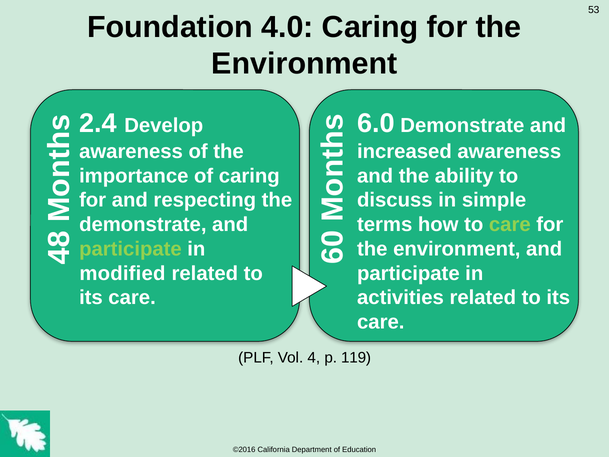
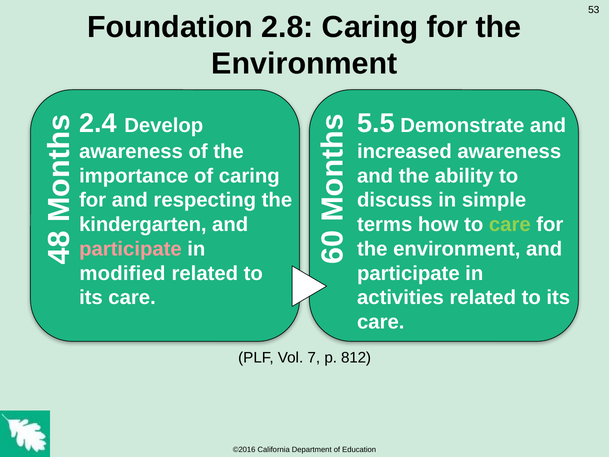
4.0: 4.0 -> 2.8 (287, 27)
6.0: 6.0 -> 5.5 (376, 123)
demonstrate: demonstrate -> kindergarten (143, 224)
participate colour: light green -> pink (130, 249)
Vol 4: 4 -> 7 (314, 358)
119: 119 -> 812 (356, 358)
